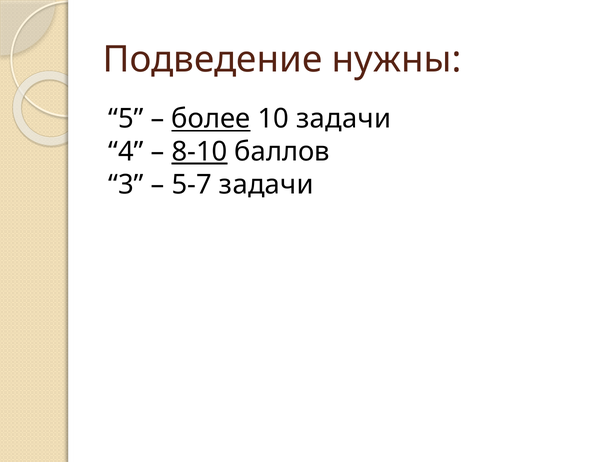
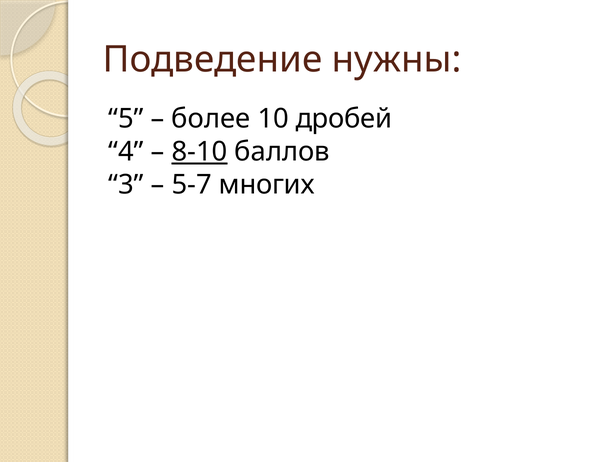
более underline: present -> none (211, 119)
10 задачи: задачи -> дробей (344, 119)
5-7 задачи: задачи -> многих (267, 185)
